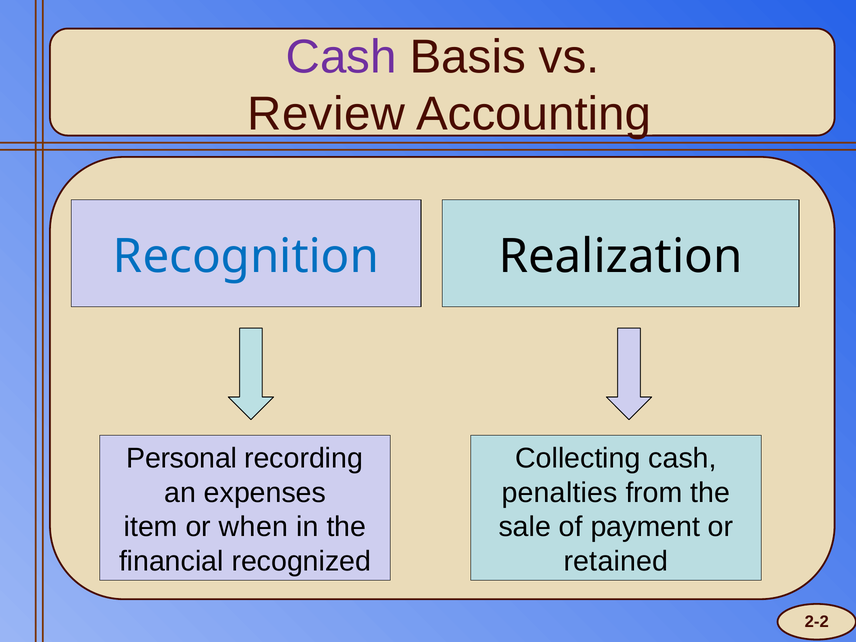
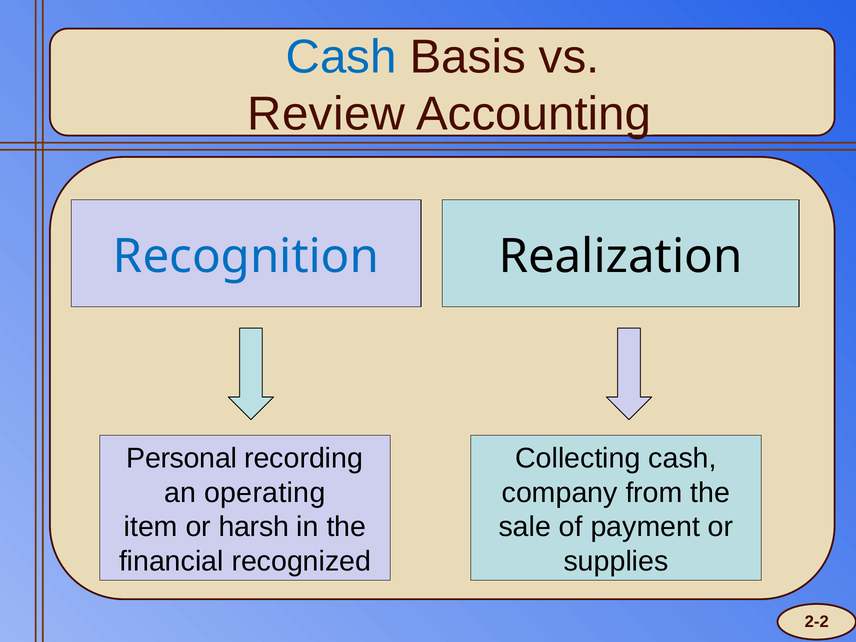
Cash colour: purple -> blue (341, 57)
expenses: expenses -> operating (265, 493)
penalties: penalties -> company (560, 493)
when: when -> harsh (254, 527)
retained: retained -> supplies (616, 561)
